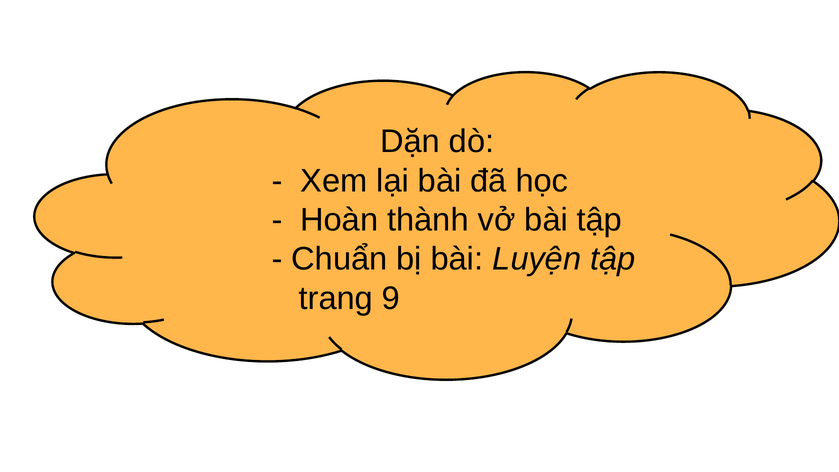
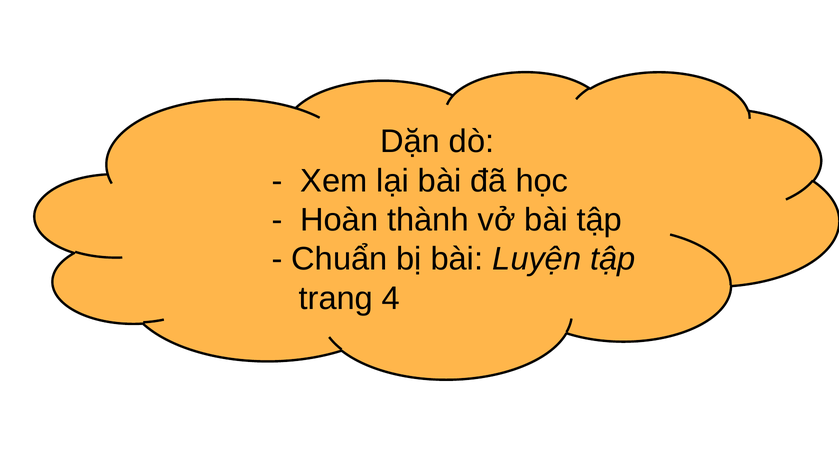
9: 9 -> 4 (391, 298)
